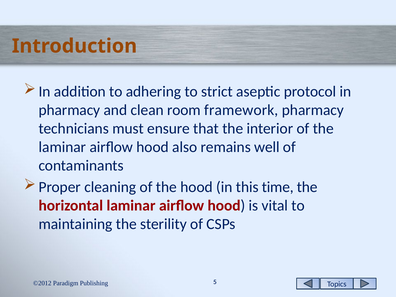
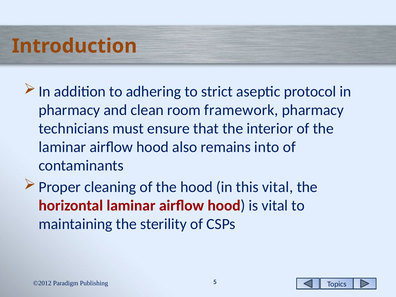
well: well -> into (267, 147)
this time: time -> vital (278, 187)
